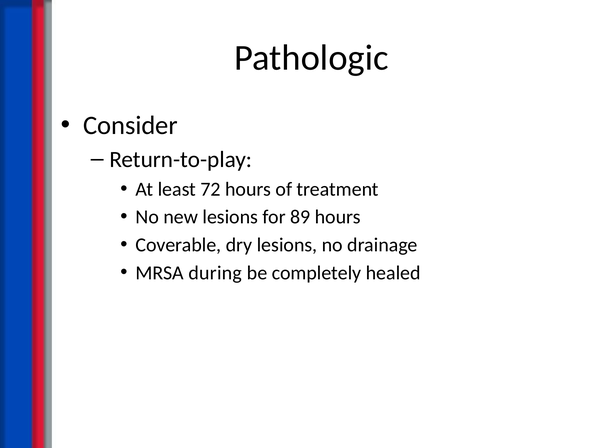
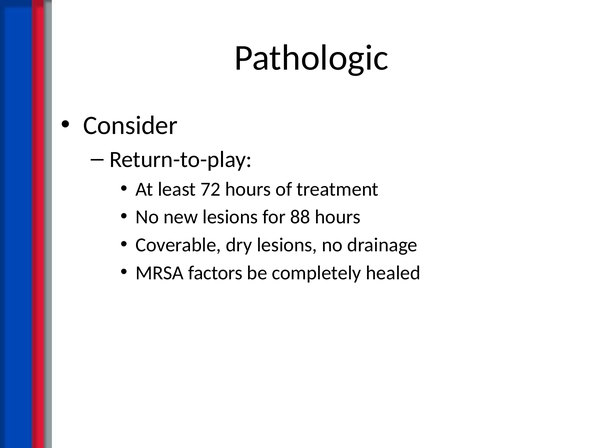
89: 89 -> 88 (300, 217)
during: during -> factors (215, 273)
